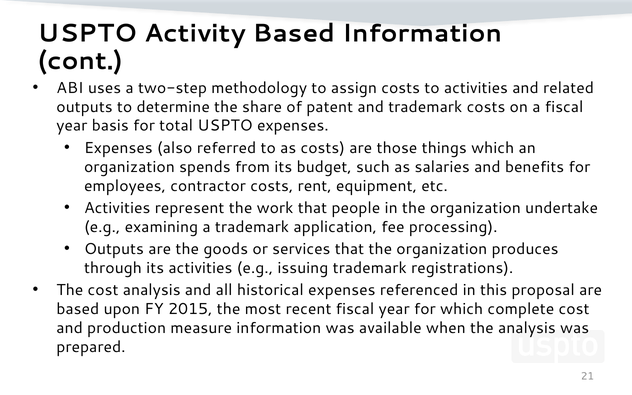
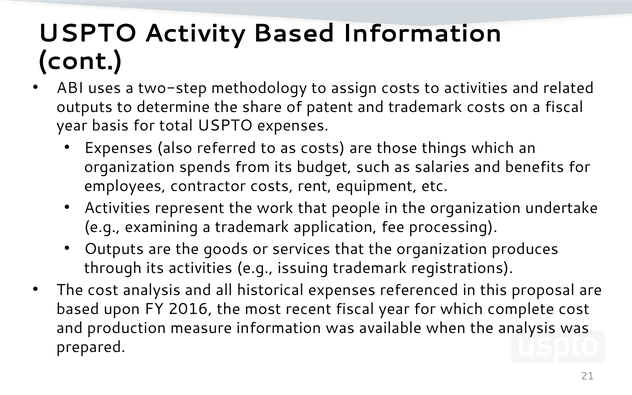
2015: 2015 -> 2016 (190, 309)
